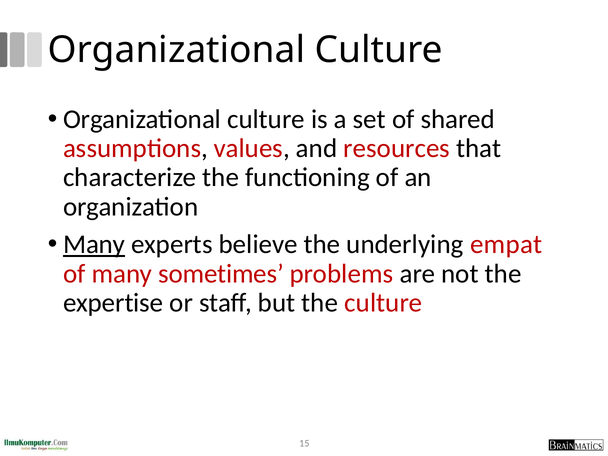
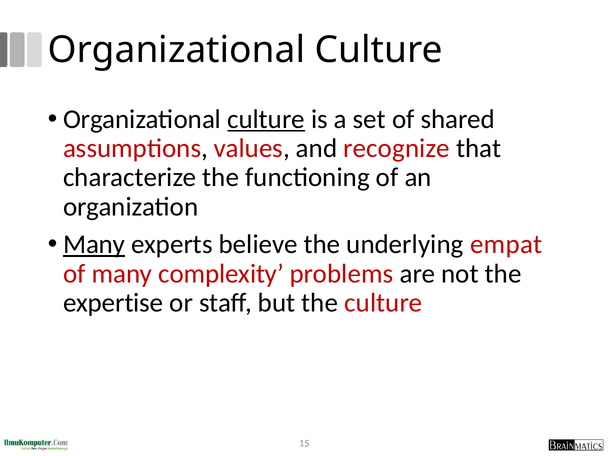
culture underline: none -> present (266, 119)
resources: resources -> recognize (397, 148)
sometimes: sometimes -> complexity (221, 274)
